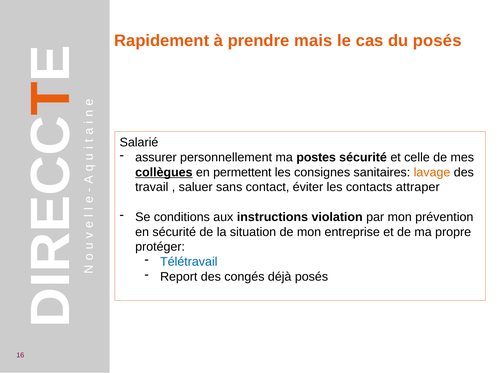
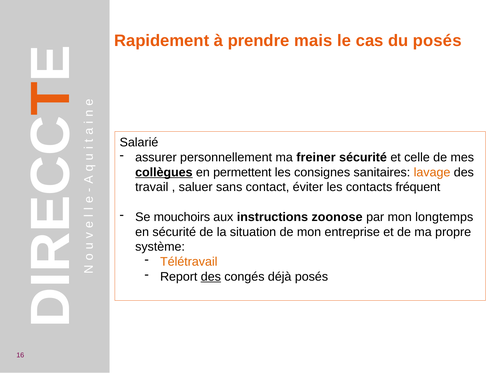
postes: postes -> freiner (316, 158)
attraper: attraper -> fréquent (418, 187)
conditions: conditions -> mouchoirs (182, 217)
violation: violation -> zoonose (337, 217)
prévention: prévention -> longtemps (444, 217)
protéger: protéger -> système (160, 247)
Télétravail colour: blue -> orange (189, 262)
des underline: none -> present (211, 277)
